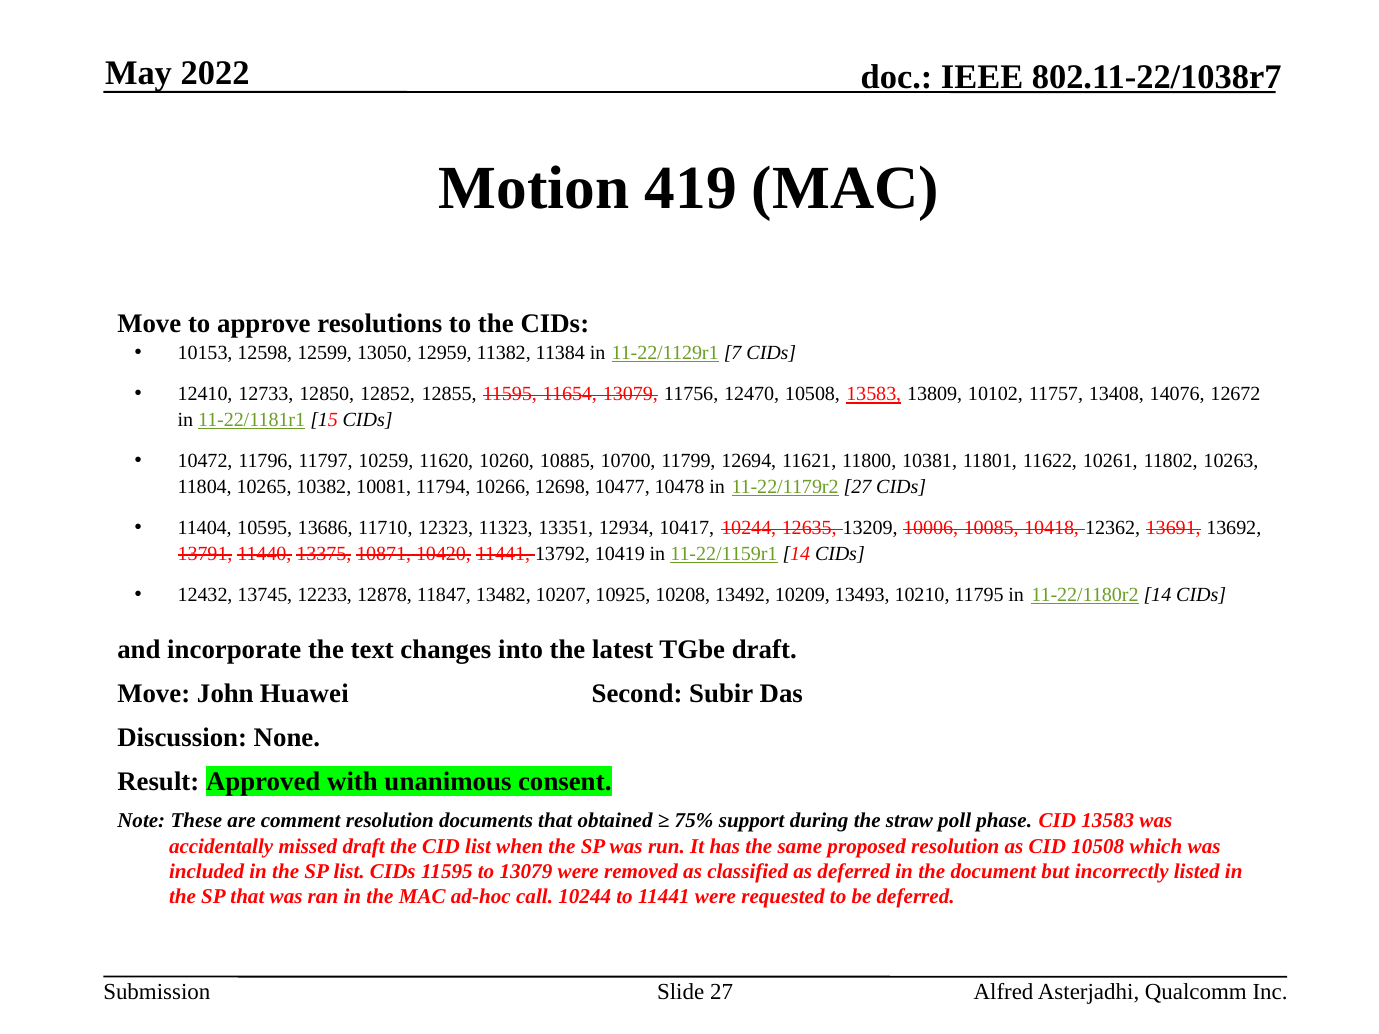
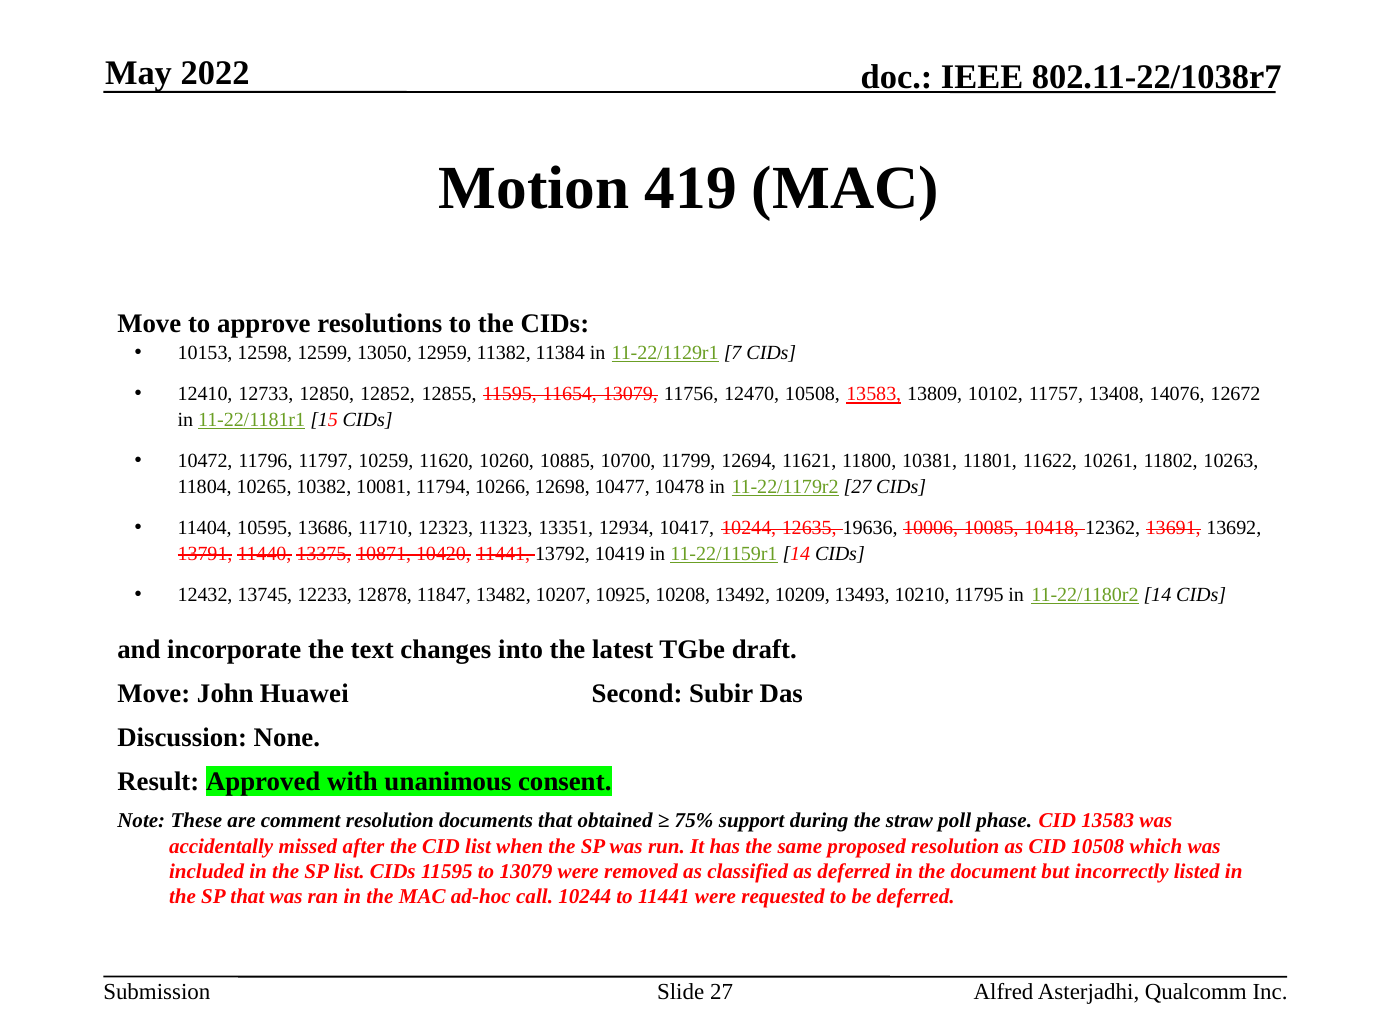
13209: 13209 -> 19636 (870, 528)
missed draft: draft -> after (363, 847)
